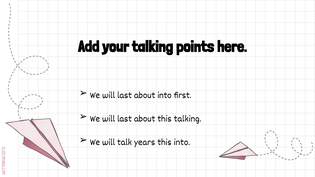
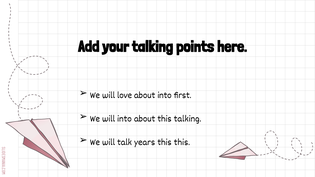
last: last -> love (125, 95)
last: last -> into (124, 119)
this into: into -> this (182, 142)
